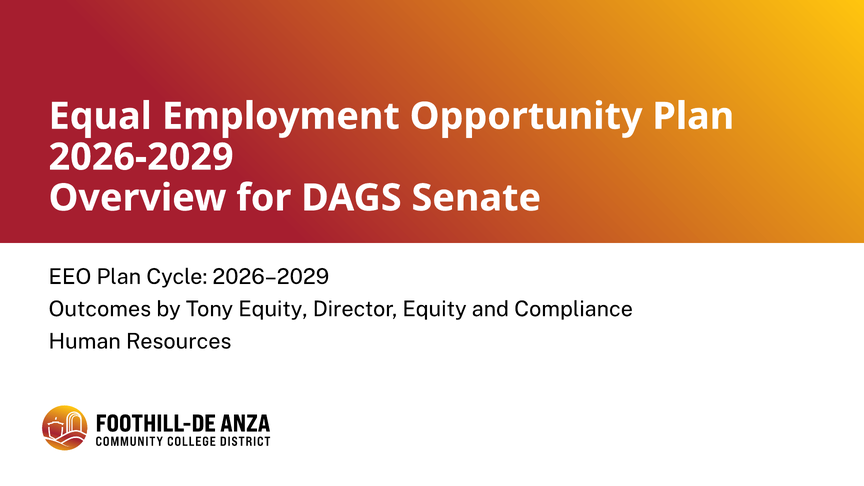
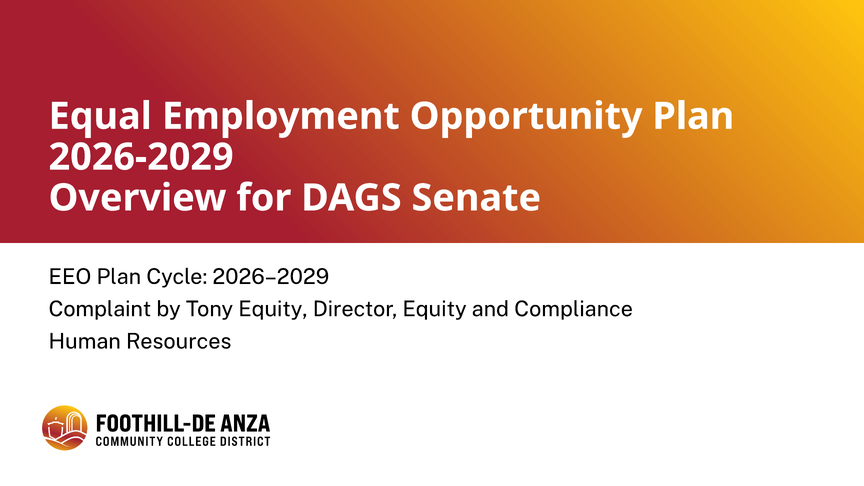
Outcomes: Outcomes -> Complaint (100, 309)
